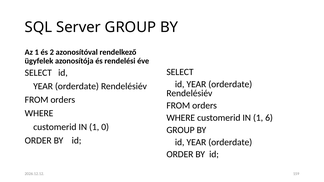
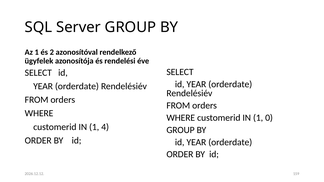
6: 6 -> 0 (269, 118)
0: 0 -> 4 (105, 127)
